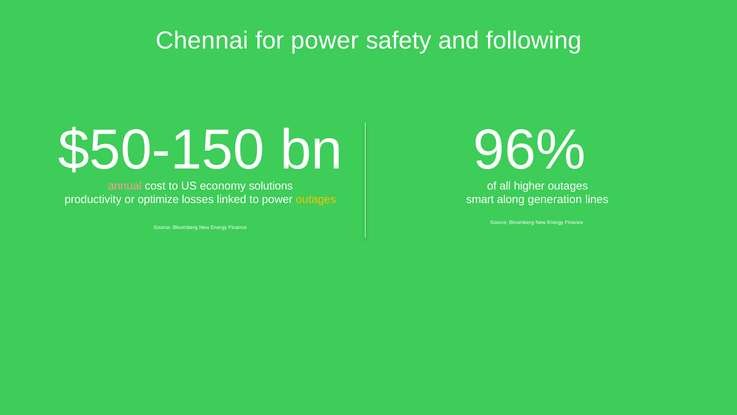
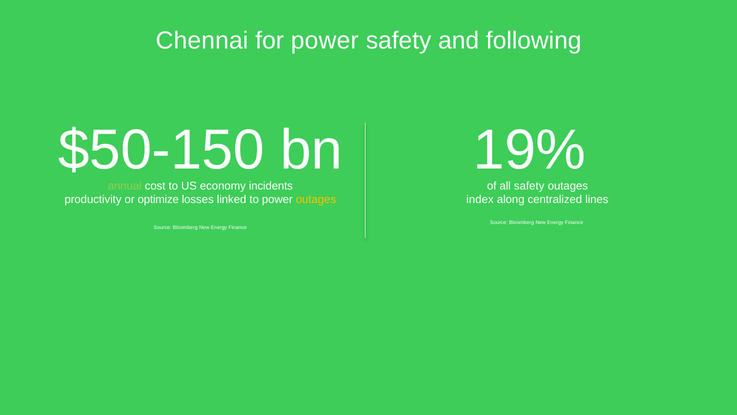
96%: 96% -> 19% (530, 150)
annual colour: pink -> light green (125, 186)
solutions: solutions -> incidents (271, 186)
all higher: higher -> safety (529, 186)
smart: smart -> index (480, 199)
generation: generation -> centralized (555, 199)
